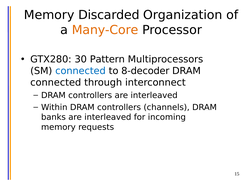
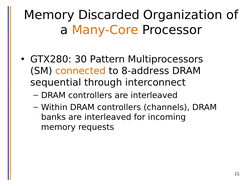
connected colour: blue -> orange (80, 71)
8-decoder: 8-decoder -> 8-address (145, 71)
connected: connected -> sequential (56, 83)
